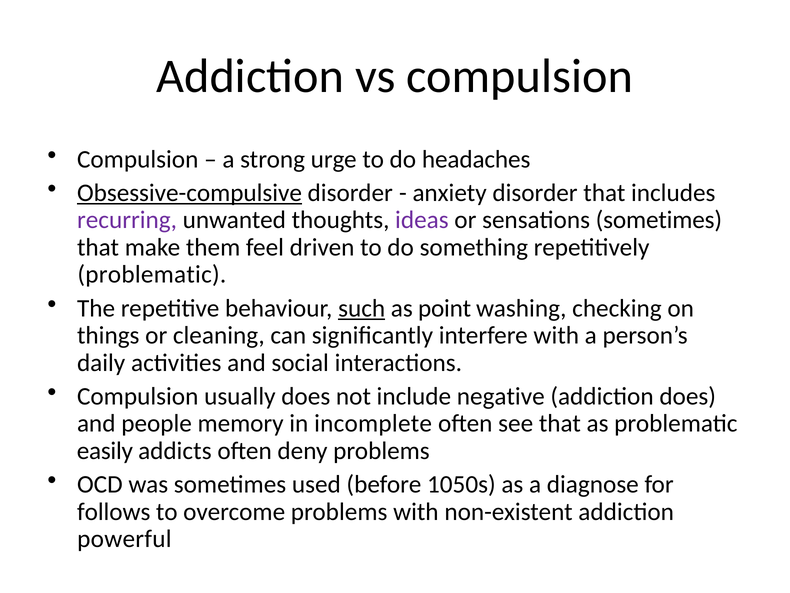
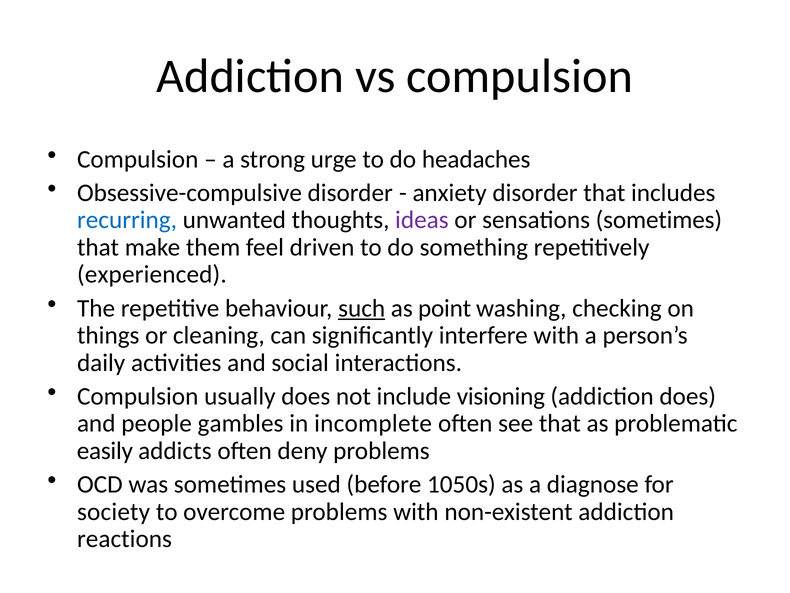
Obsessive-compulsive underline: present -> none (189, 193)
recurring colour: purple -> blue (127, 220)
problematic: problematic -> experienced (152, 274)
negative: negative -> visioning (501, 396)
memory: memory -> gambles (241, 423)
follows: follows -> society (114, 511)
powerful: powerful -> reactions (125, 539)
